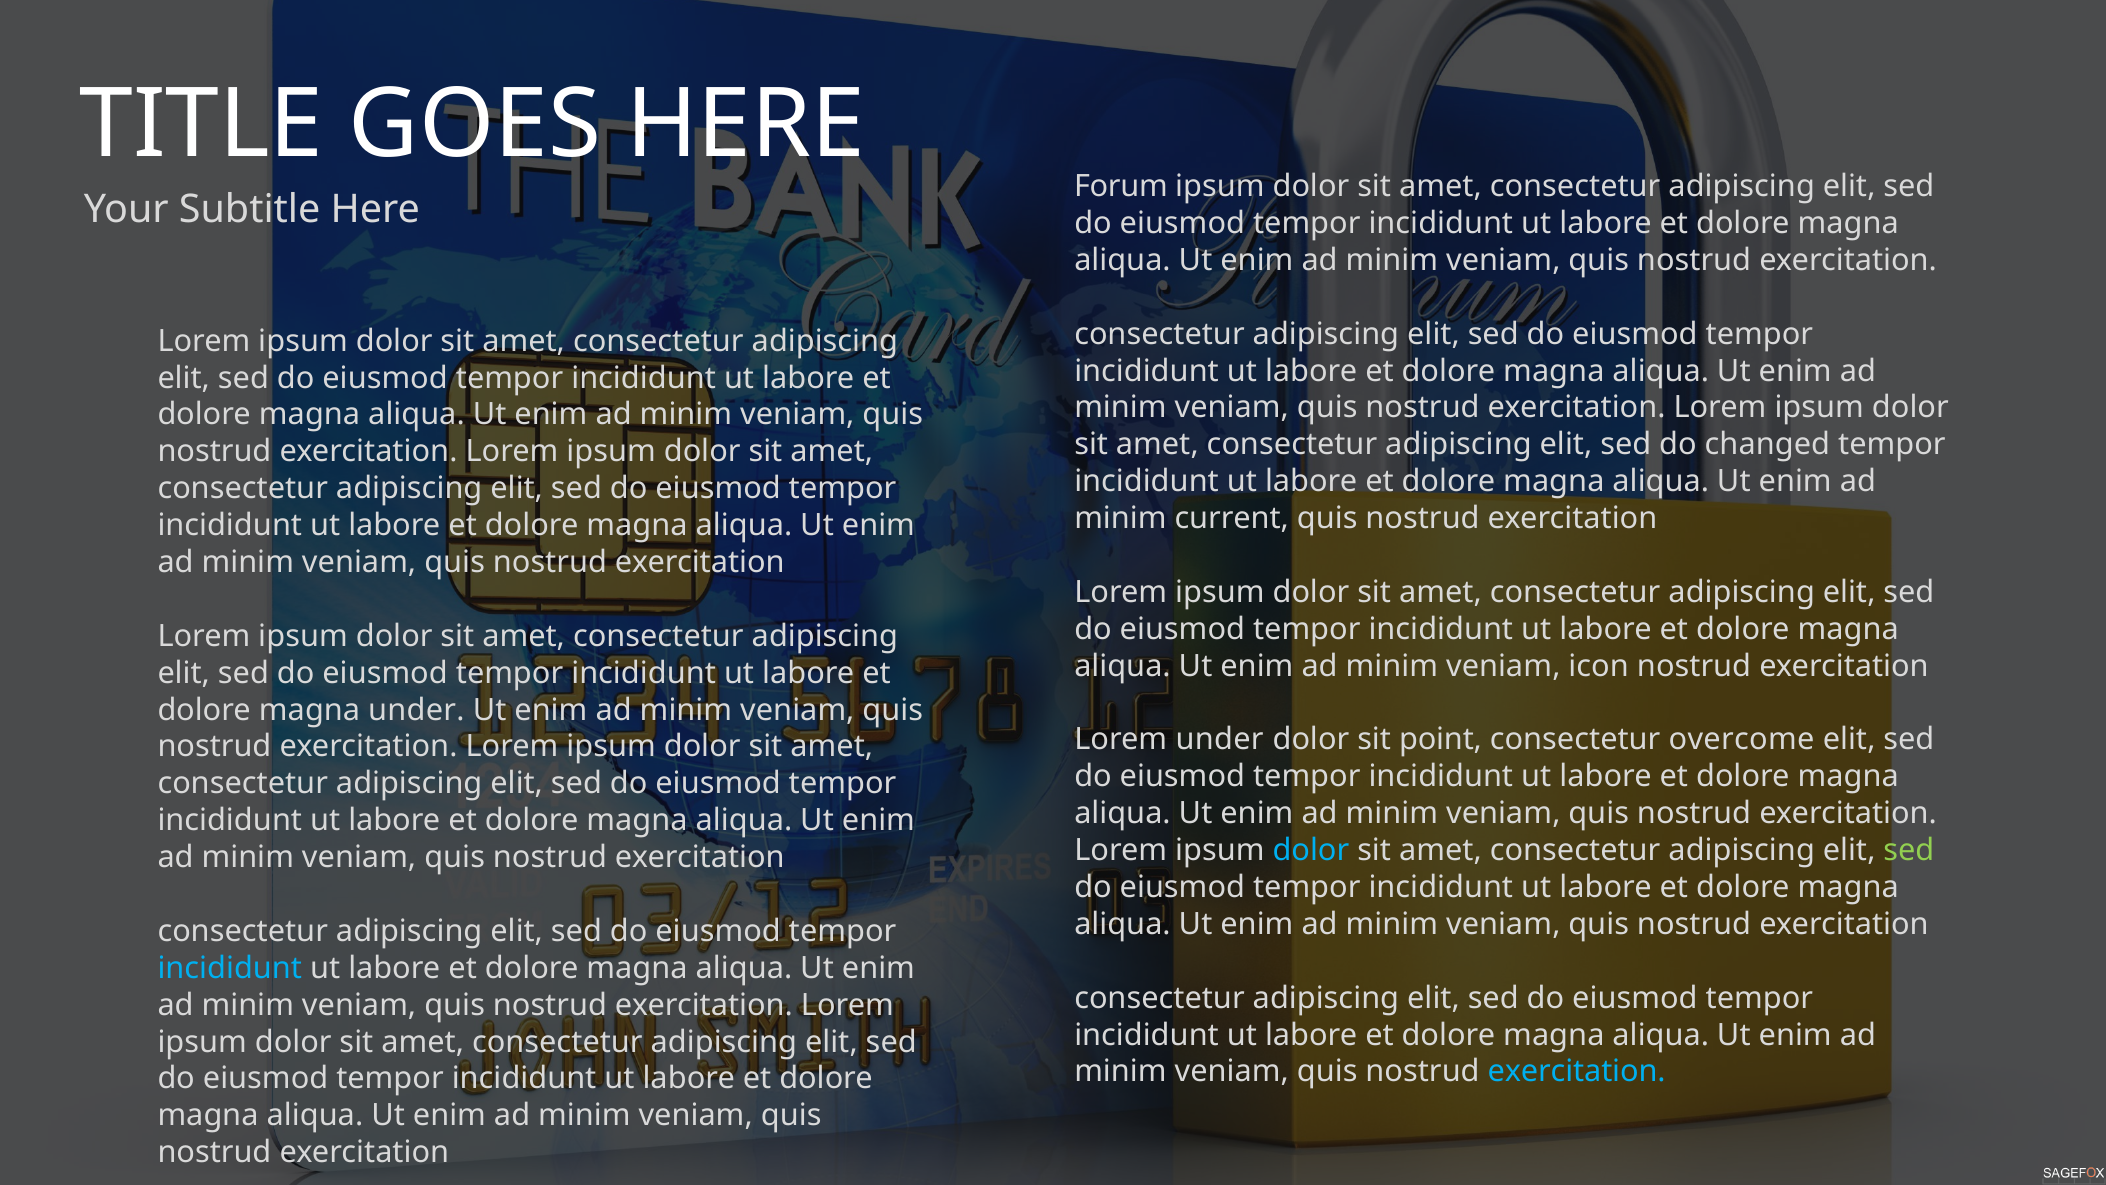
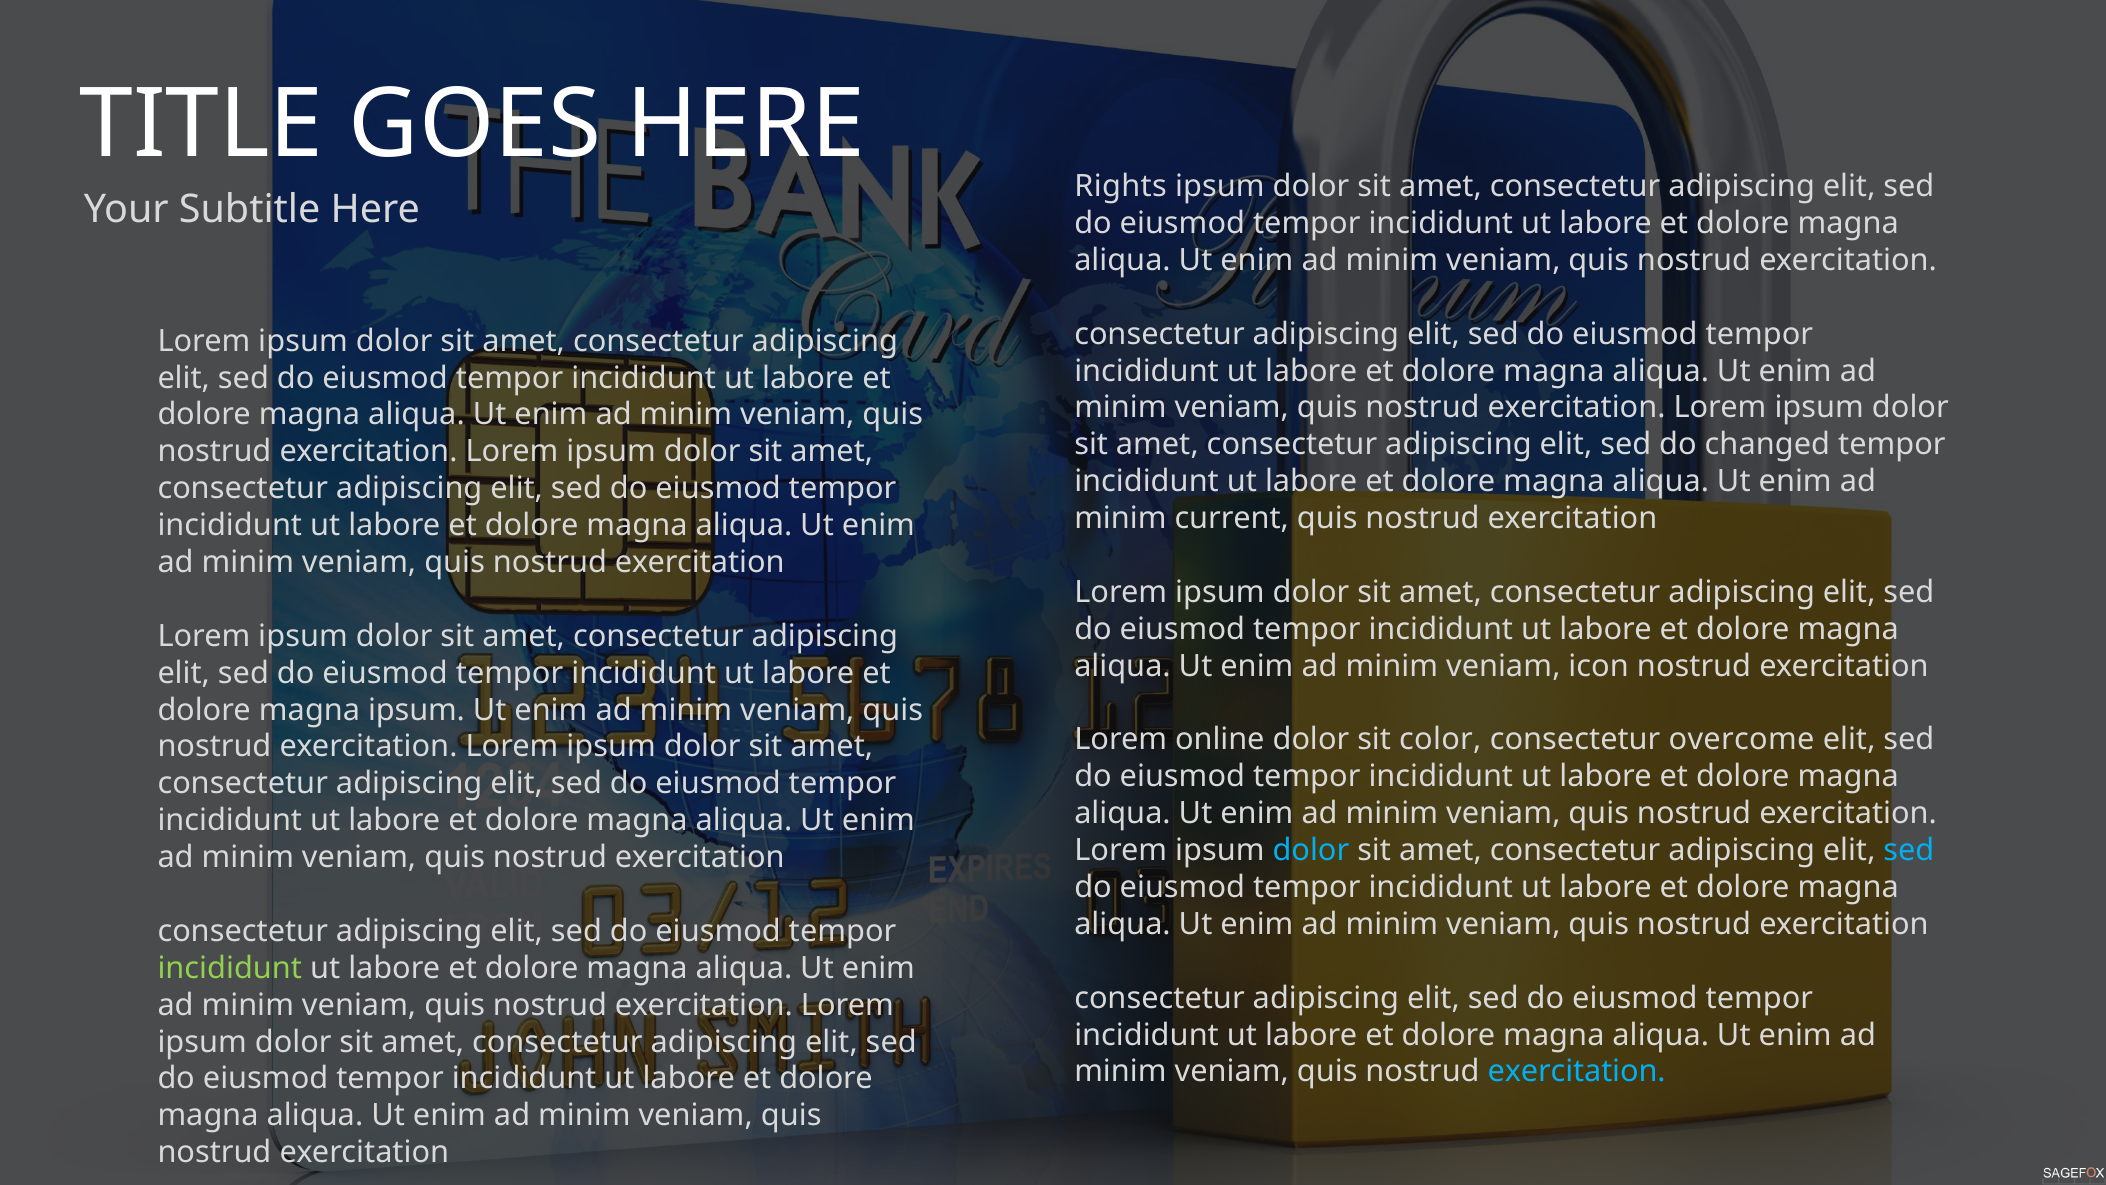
Forum: Forum -> Rights (1121, 186)
magna under: under -> ipsum (417, 710)
Lorem under: under -> online (1220, 740)
point: point -> color (1440, 740)
sed colour: light green -> light blue (1909, 850)
incididunt colour: light blue -> light green (230, 968)
